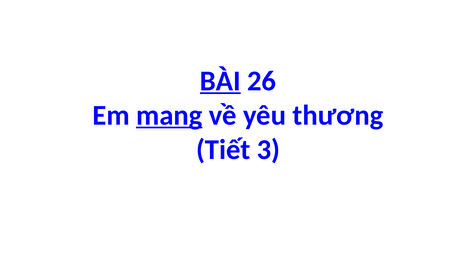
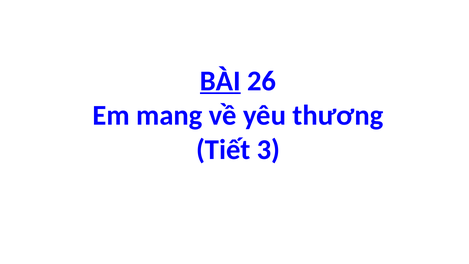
mang underline: present -> none (169, 115)
